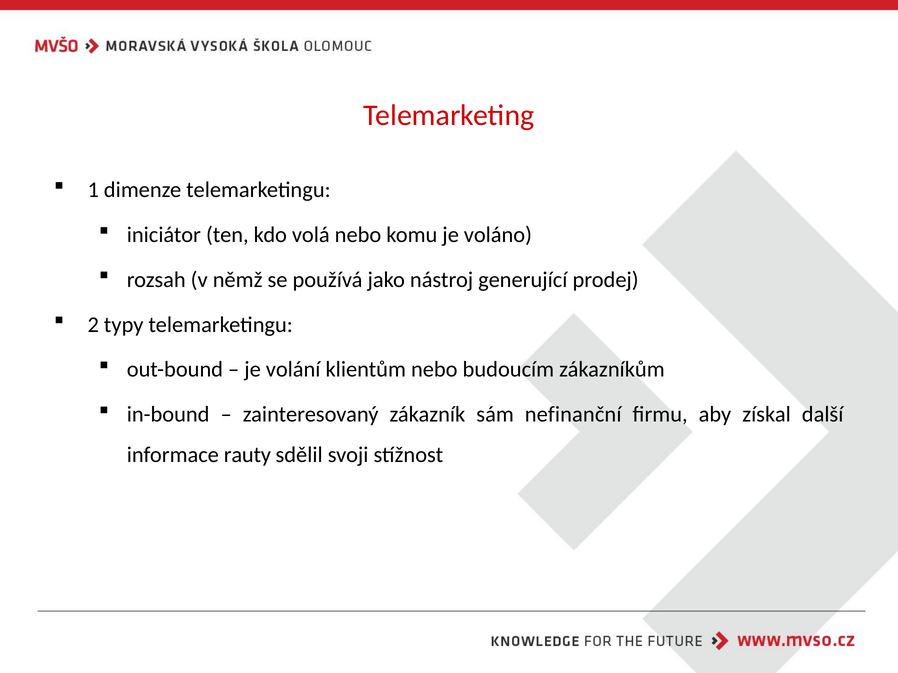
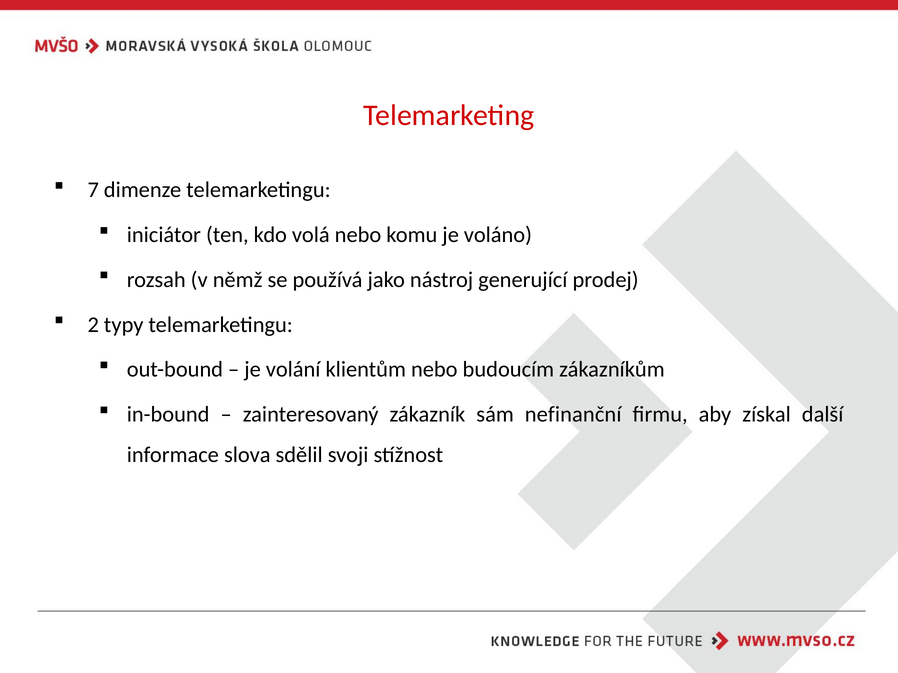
1: 1 -> 7 (93, 190)
rauty: rauty -> slova (247, 455)
